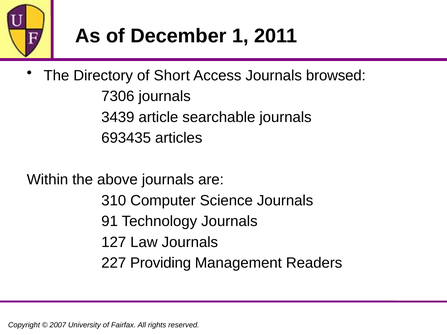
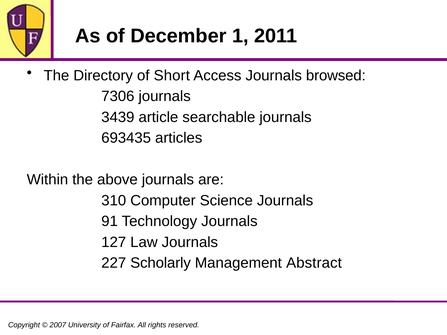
Providing: Providing -> Scholarly (161, 263)
Readers: Readers -> Abstract (314, 263)
